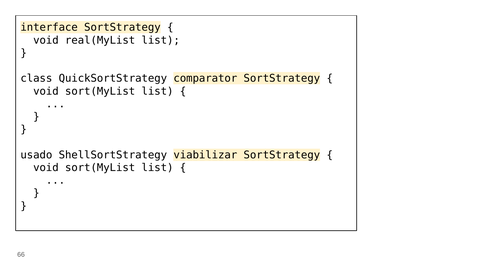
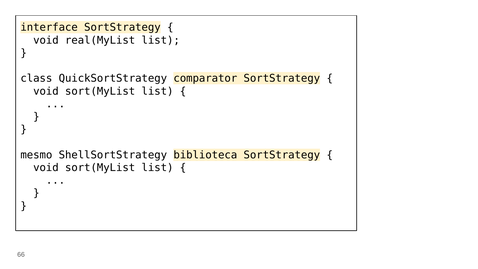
usado: usado -> mesmo (36, 155)
viabilizar: viabilizar -> biblioteca (205, 155)
